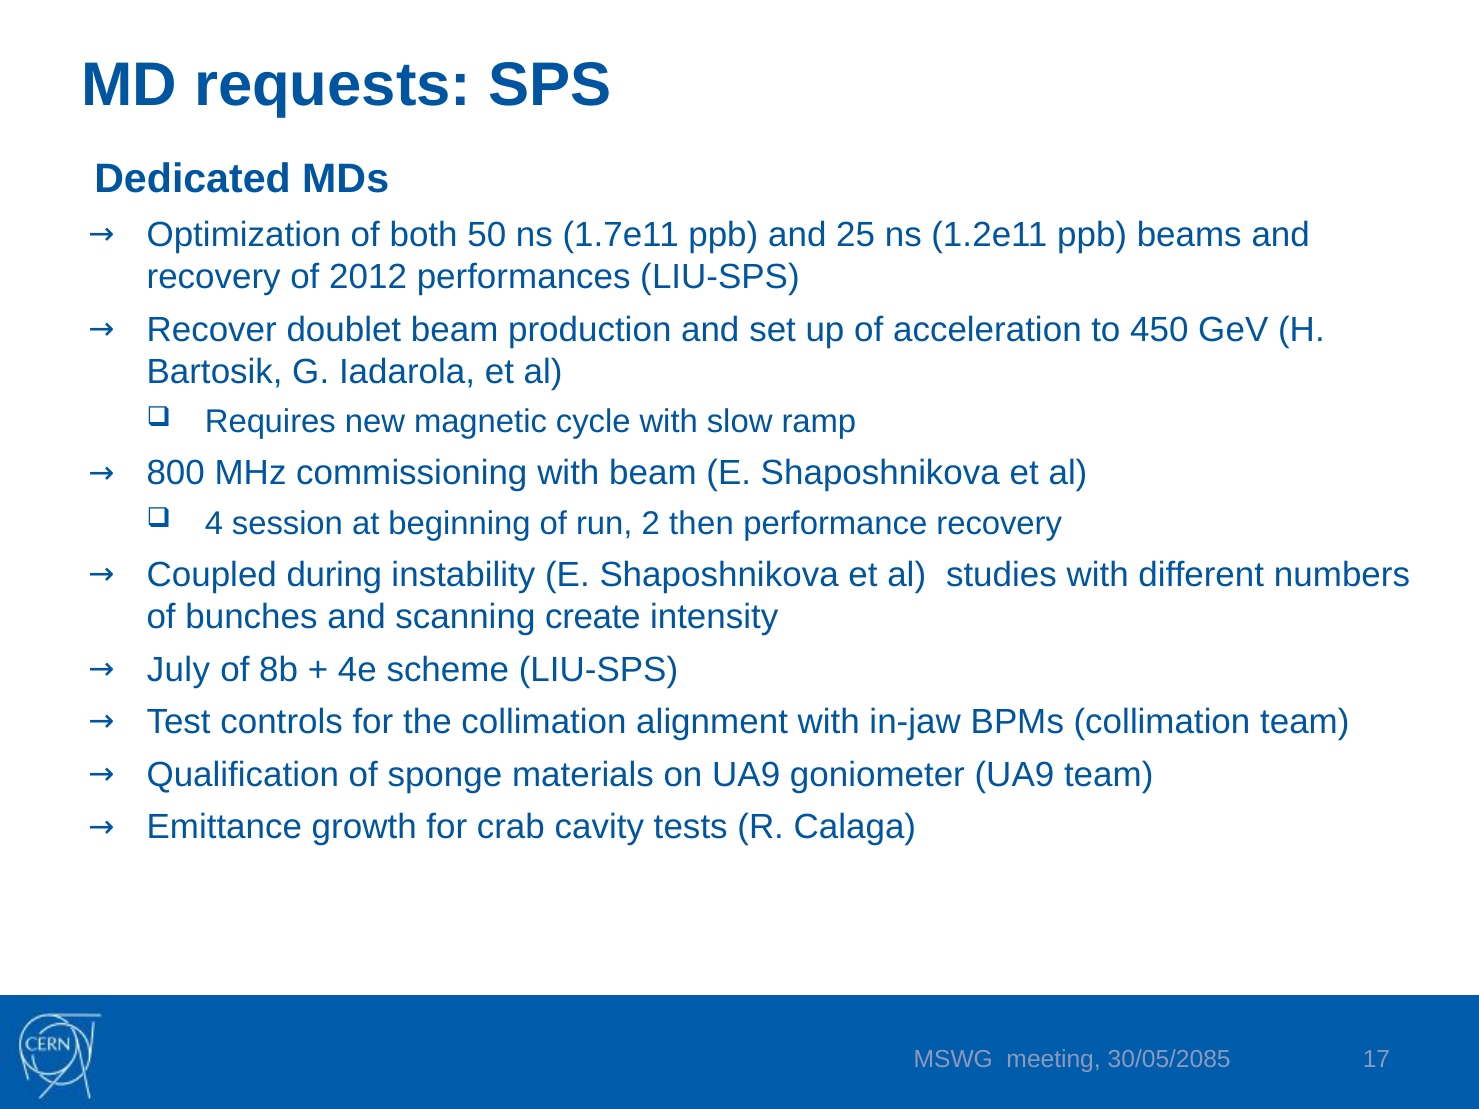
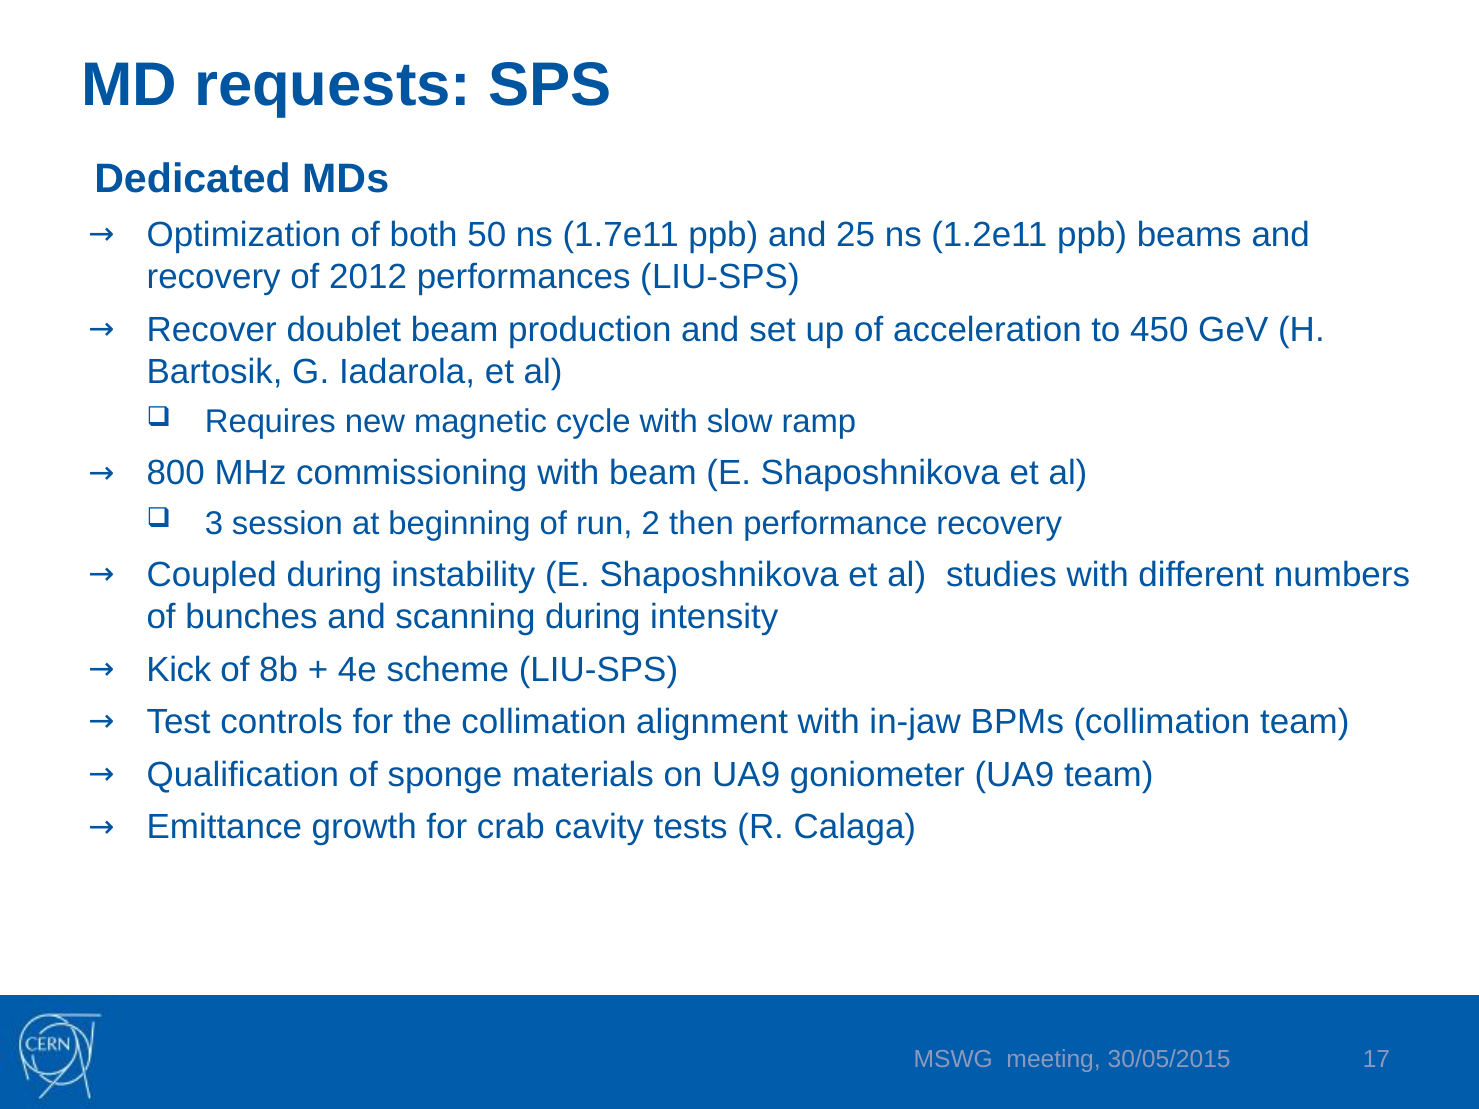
4: 4 -> 3 (214, 524)
scanning create: create -> during (593, 617)
July: July -> Kick (179, 670)
30/05/2085: 30/05/2085 -> 30/05/2015 (1169, 1059)
